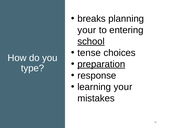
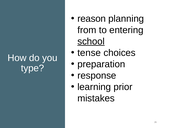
breaks: breaks -> reason (92, 19)
your: your -> from (87, 30)
preparation underline: present -> none (101, 64)
learning your: your -> prior (123, 87)
